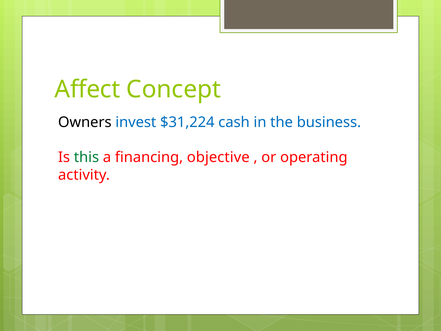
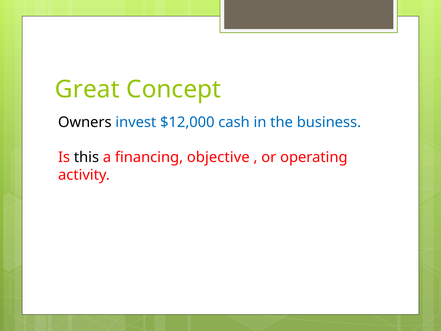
Affect: Affect -> Great (87, 89)
$31,224: $31,224 -> $12,000 (187, 122)
this colour: green -> black (86, 157)
